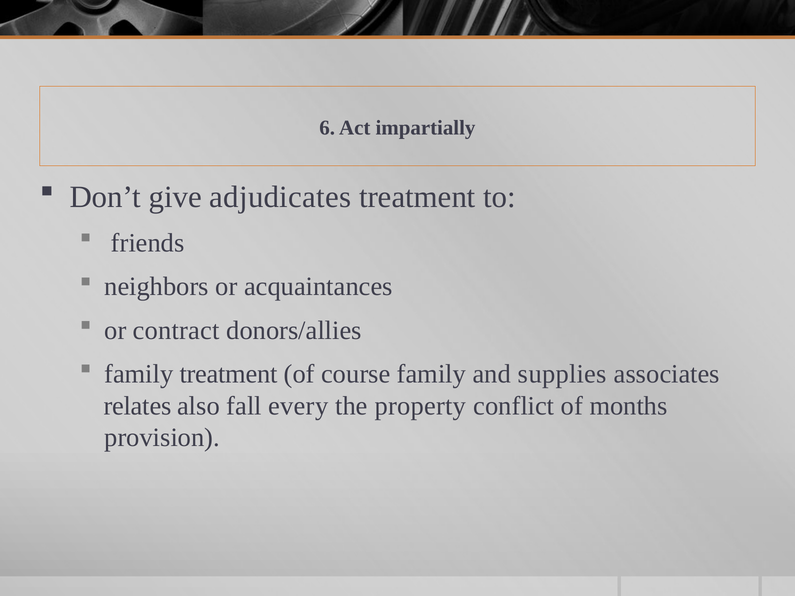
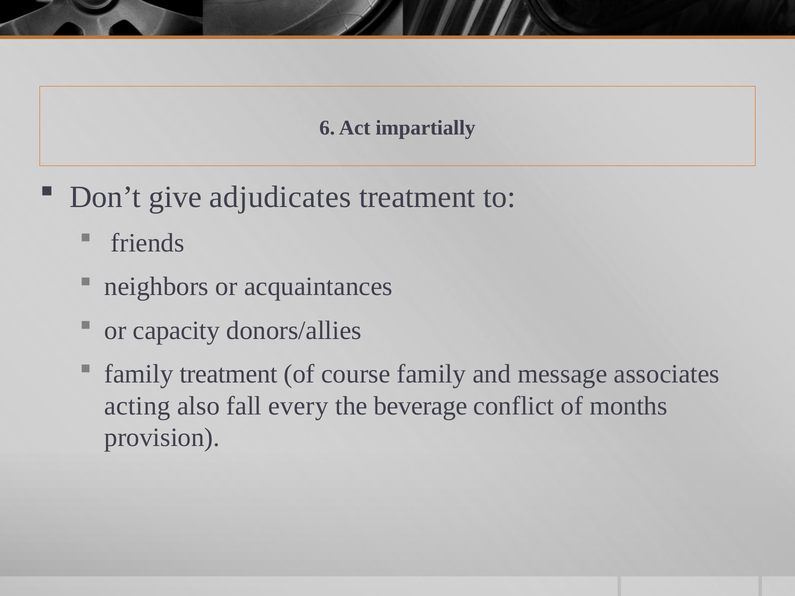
contract: contract -> capacity (176, 330)
supplies: supplies -> message (562, 374)
relates: relates -> acting (137, 406)
property: property -> beverage (421, 406)
